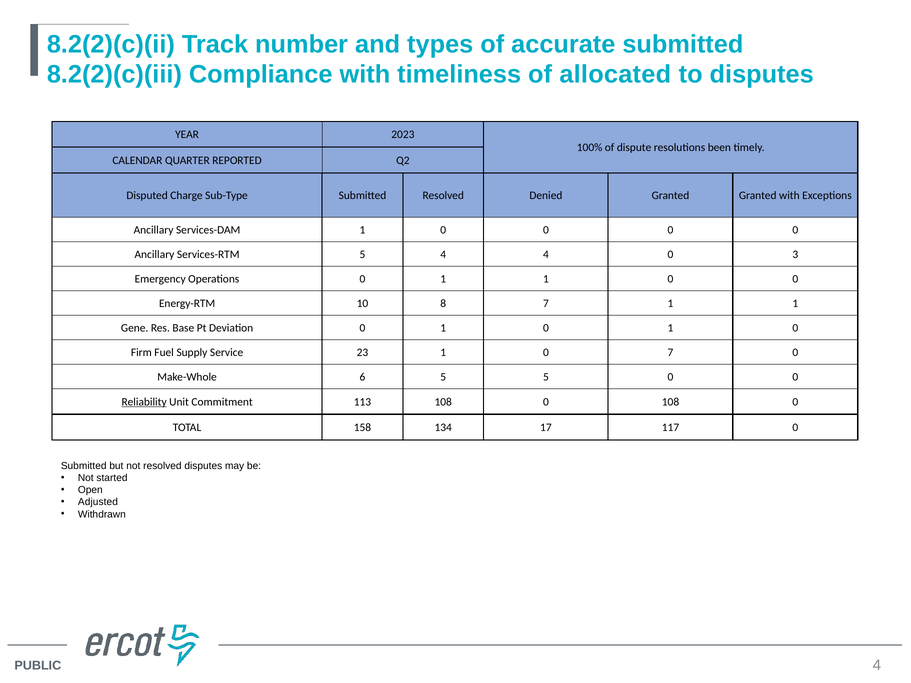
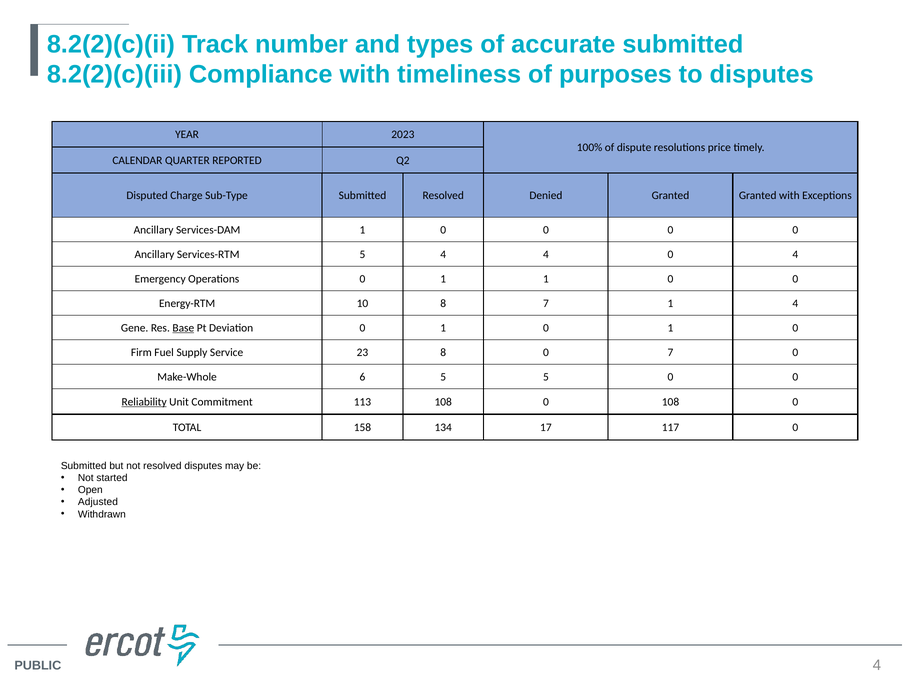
allocated: allocated -> purposes (615, 75)
been: been -> price (719, 148)
0 3: 3 -> 4 (795, 254)
7 1 1: 1 -> 4 (795, 303)
Base underline: none -> present (183, 328)
23 1: 1 -> 8 (443, 352)
